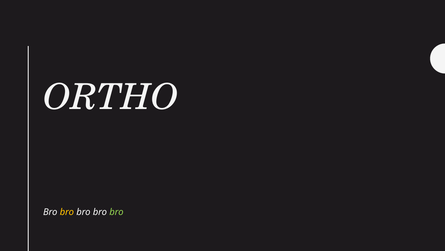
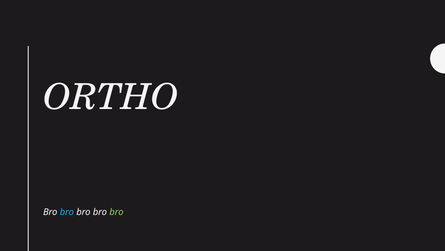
bro colour: yellow -> light blue (67, 212)
